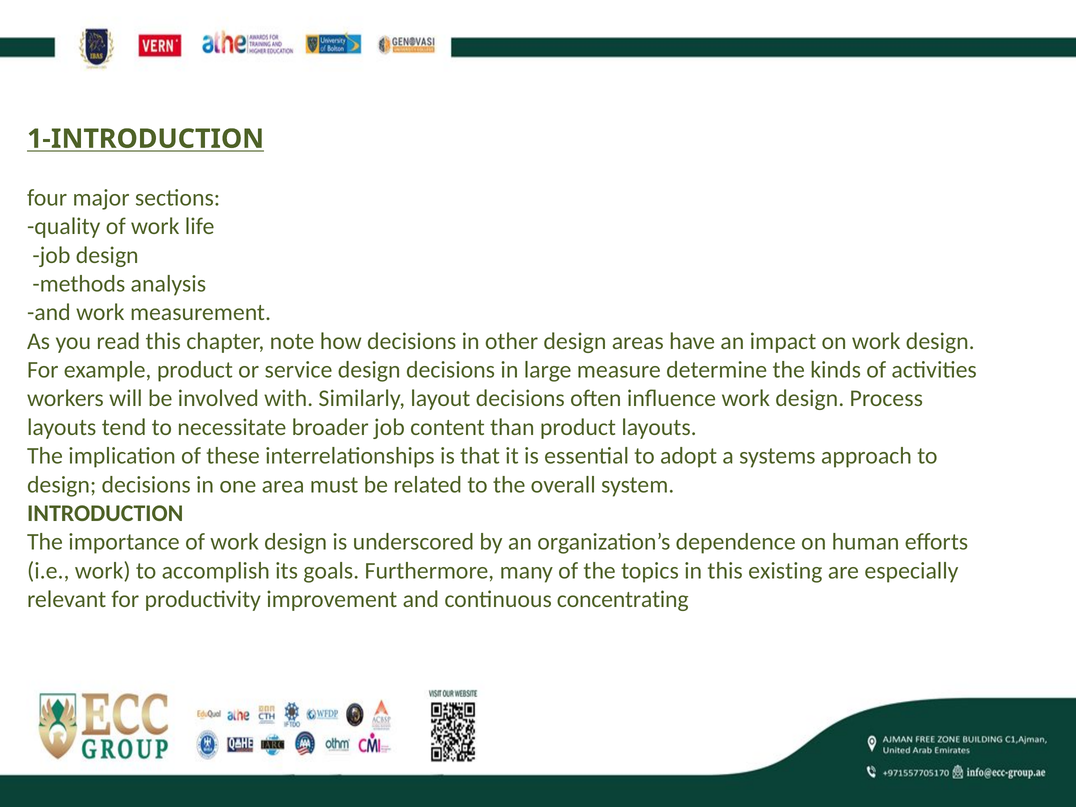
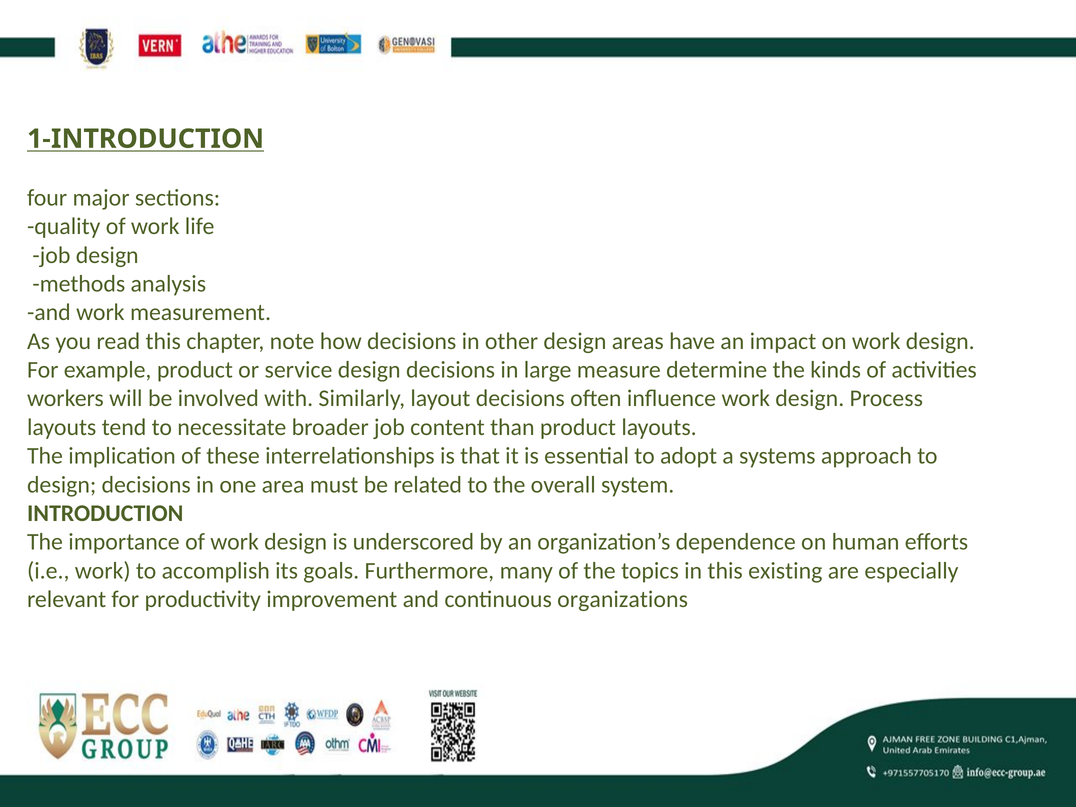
concentrating: concentrating -> organizations (623, 599)
